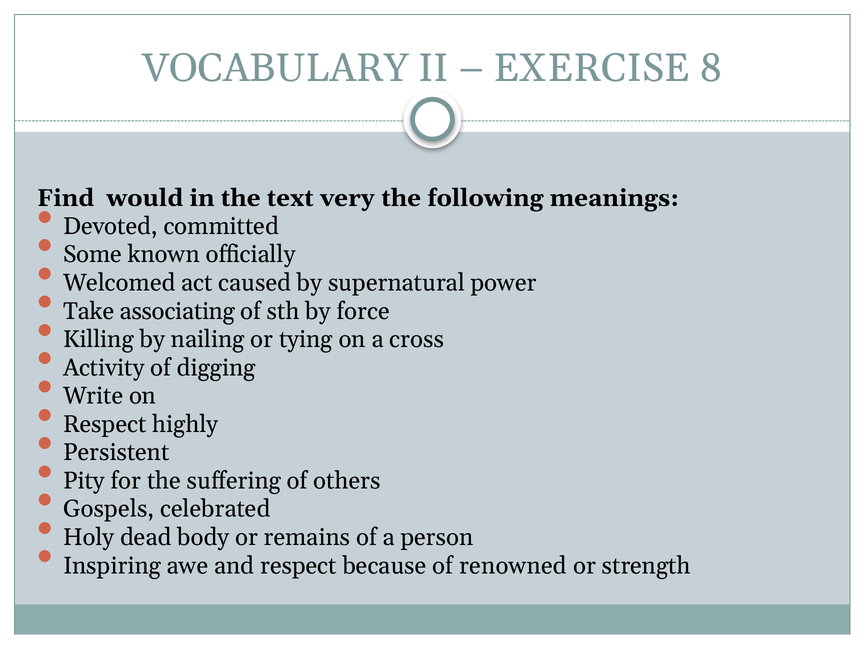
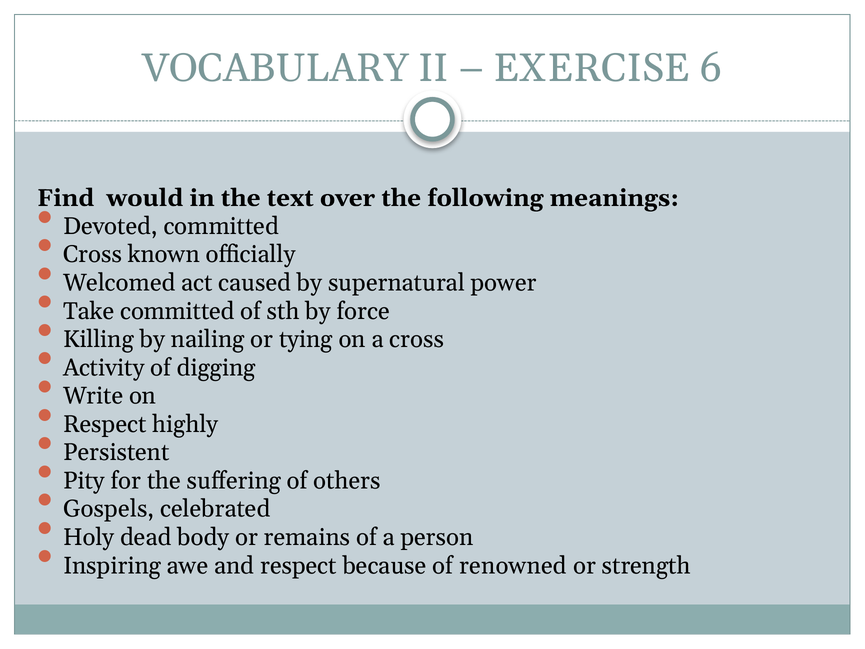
8: 8 -> 6 (711, 68)
very: very -> over (348, 198)
Some: Some -> Cross (92, 254)
Take associating: associating -> committed (177, 311)
